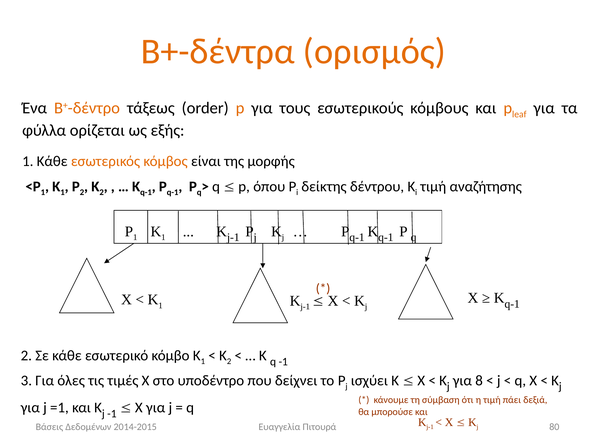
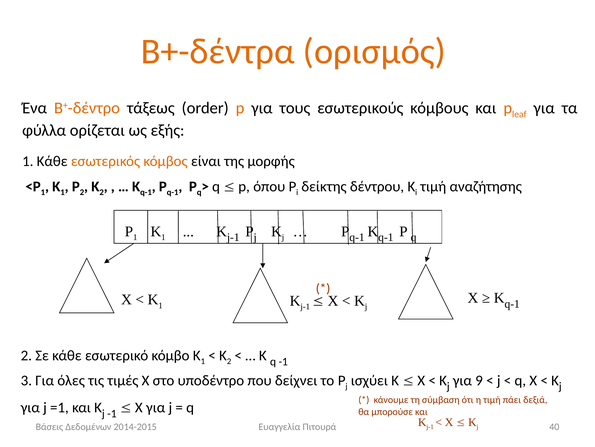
8: 8 -> 9 (479, 380)
80: 80 -> 40 (554, 426)
